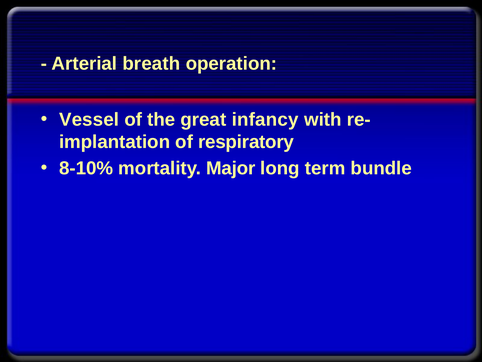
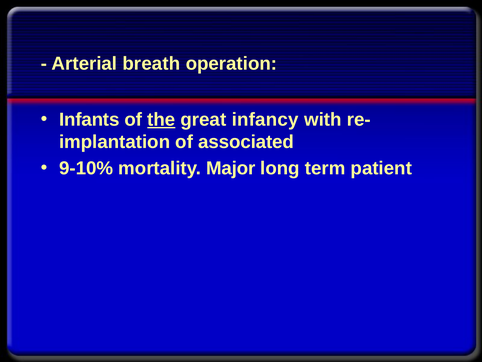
Vessel: Vessel -> Infants (89, 119)
the underline: none -> present (161, 119)
respiratory: respiratory -> associated (246, 142)
8-10%: 8-10% -> 9-10% (86, 168)
bundle: bundle -> patient (381, 168)
